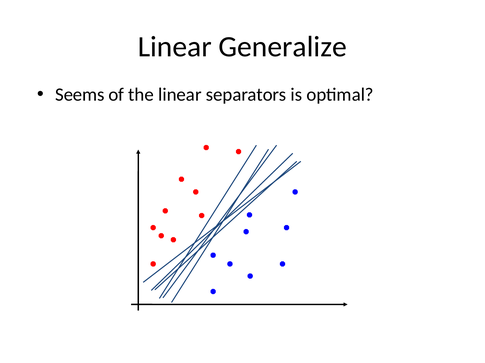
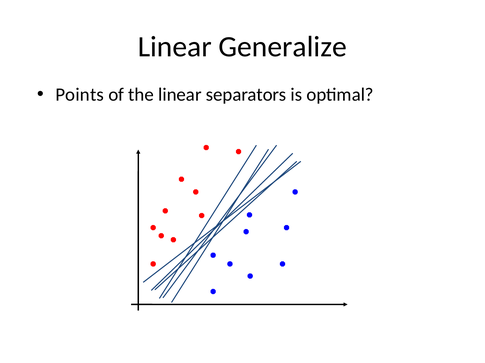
Seems: Seems -> Points (80, 95)
